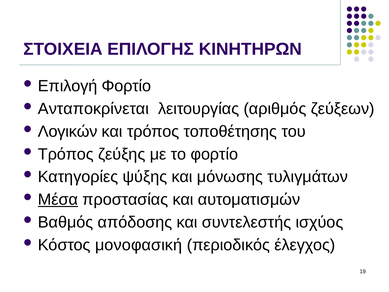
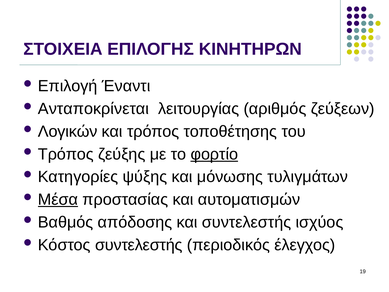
Επιλογή Φορτίο: Φορτίο -> Έναντι (126, 86)
φορτίο underline: none -> present (214, 154)
Κόστος μονοφασική: μονοφασική -> συντελεστής (139, 245)
